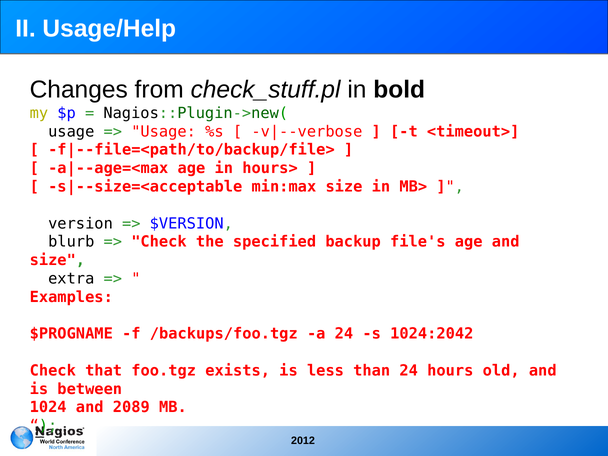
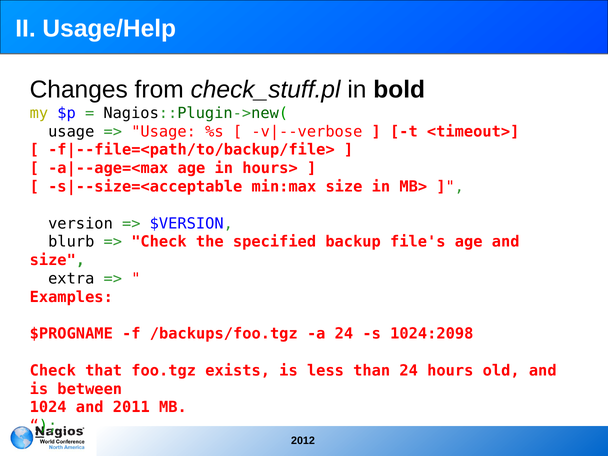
1024:2042: 1024:2042 -> 1024:2098 (432, 334)
2089: 2089 -> 2011 (131, 407)
